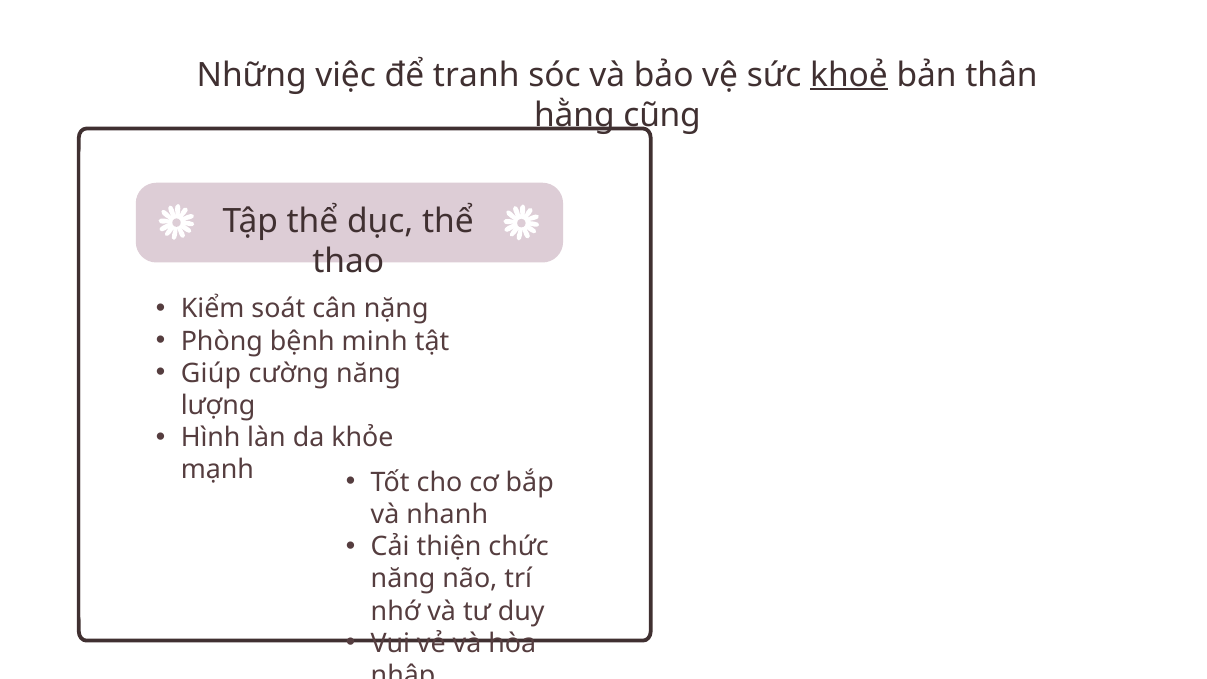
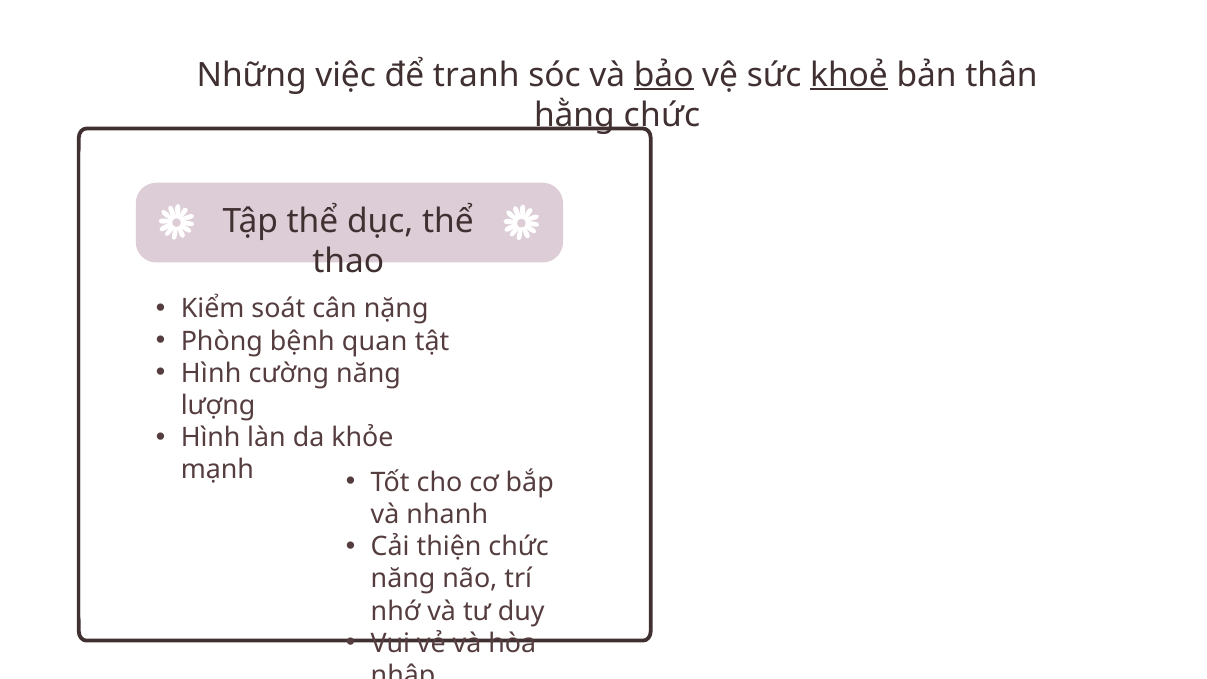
bảo underline: none -> present (664, 75)
hằng cũng: cũng -> chức (662, 115)
minh: minh -> quan (375, 341)
Giúp: Giúp -> Hình (211, 373)
